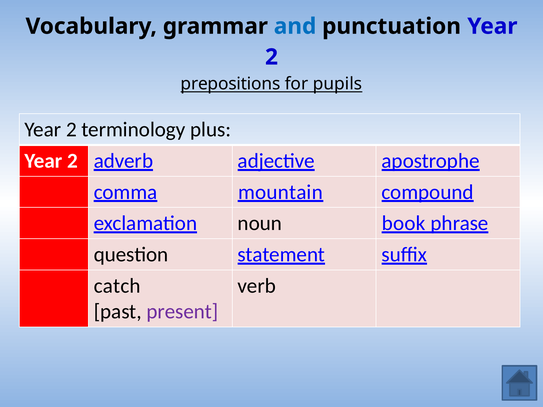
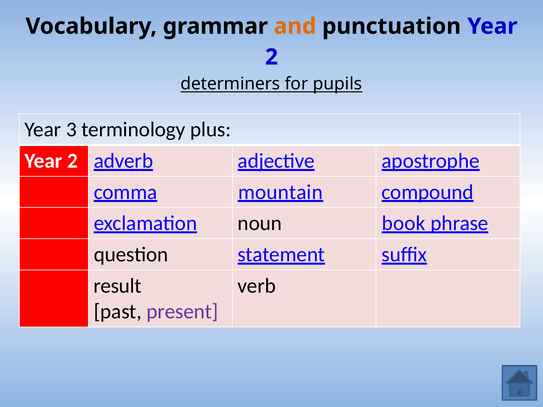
and colour: blue -> orange (295, 26)
prepositions: prepositions -> determiners (230, 84)
2: 2 -> 3 (71, 130)
catch: catch -> result (117, 286)
